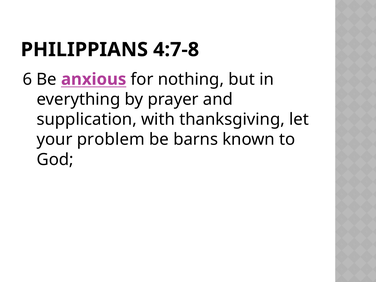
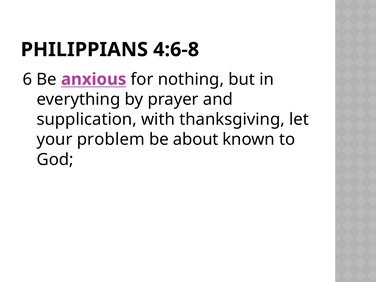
4:7-8: 4:7-8 -> 4:6-8 (176, 50)
barns: barns -> about (196, 139)
